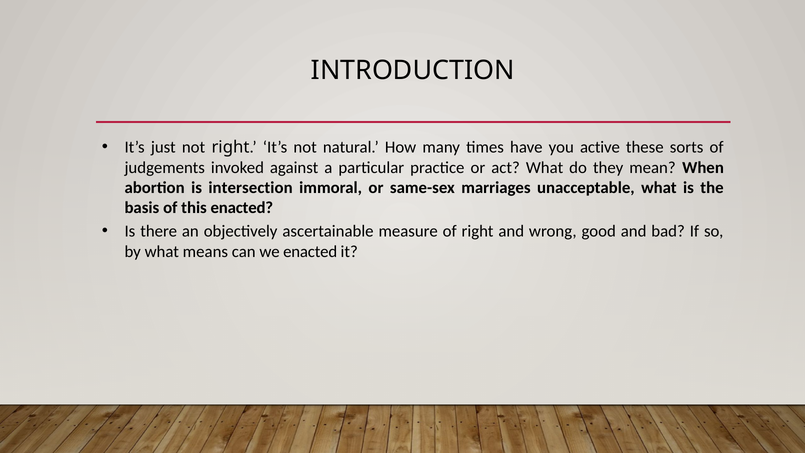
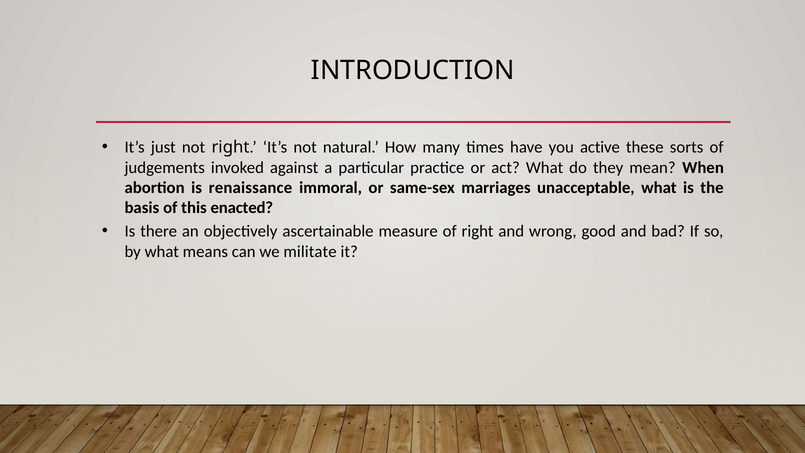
intersection: intersection -> renaissance (250, 188)
we enacted: enacted -> militate (310, 251)
